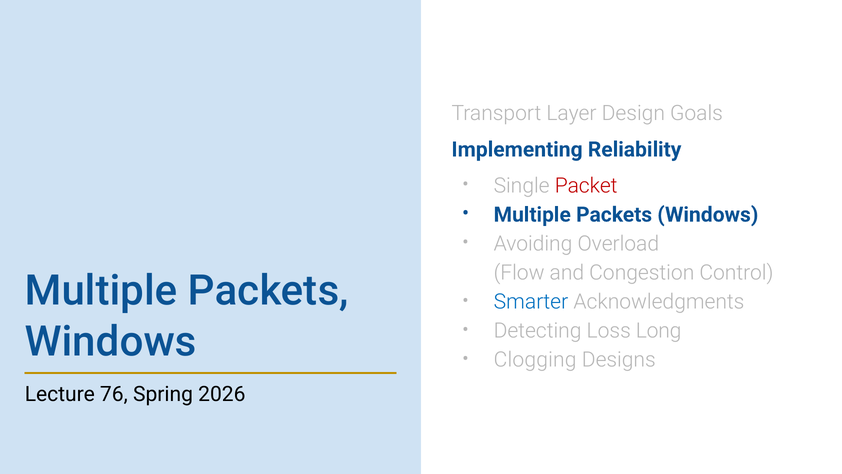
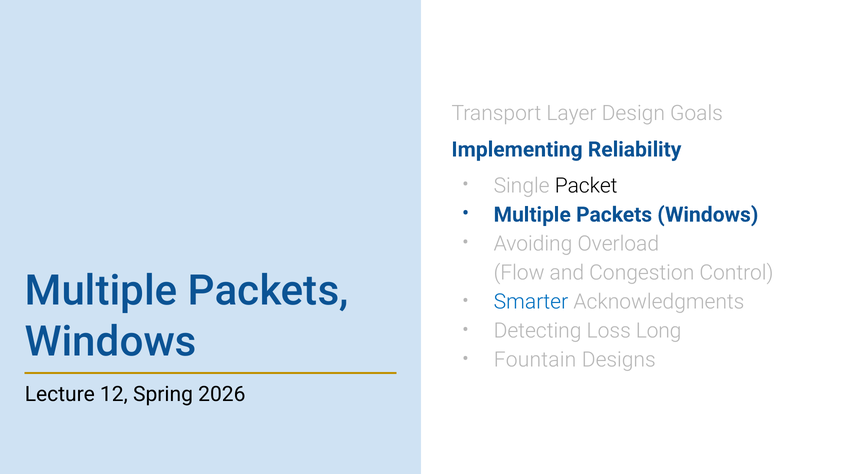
Packet colour: red -> black (586, 185)
Clogging: Clogging -> Fountain (535, 360)
76: 76 -> 12 (114, 394)
